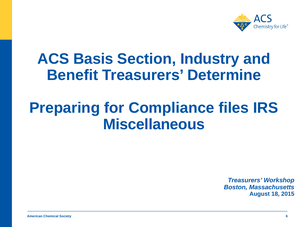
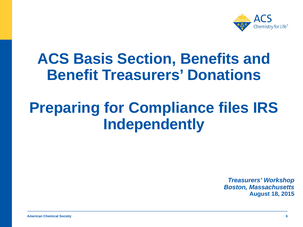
Industry: Industry -> Benefits (210, 59)
Determine: Determine -> Donations (224, 75)
Miscellaneous: Miscellaneous -> Independently (154, 124)
